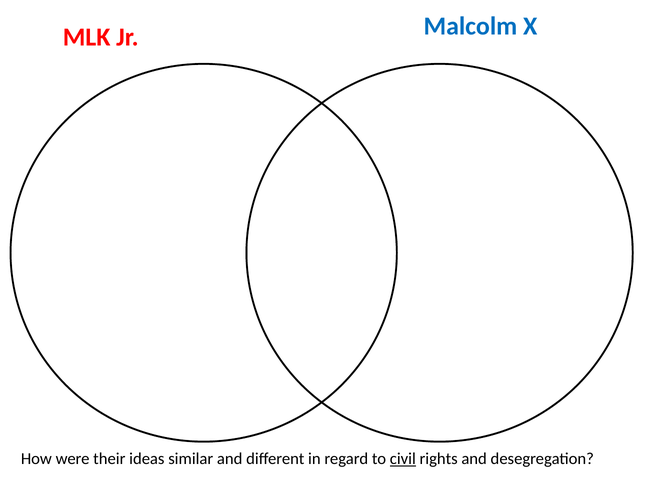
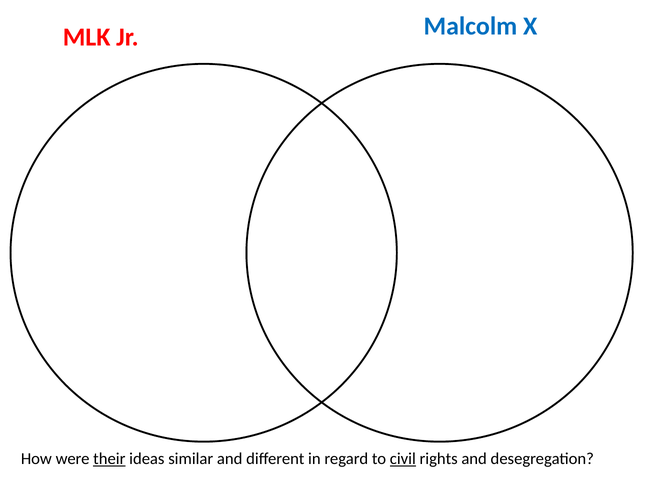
their underline: none -> present (109, 458)
